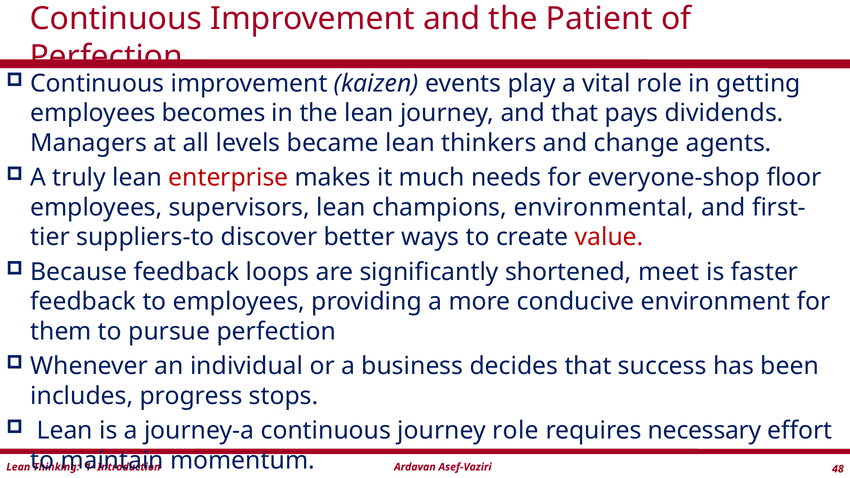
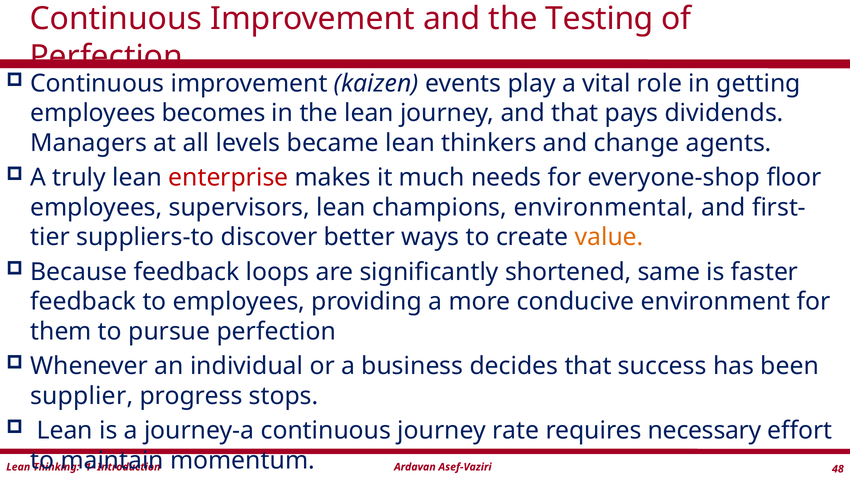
Patient: Patient -> Testing (599, 18)
value colour: red -> orange (609, 237)
meet: meet -> same (669, 272)
includes: includes -> supplier (82, 396)
journey role: role -> rate (516, 431)
